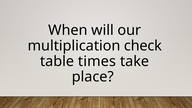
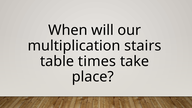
check: check -> stairs (143, 46)
